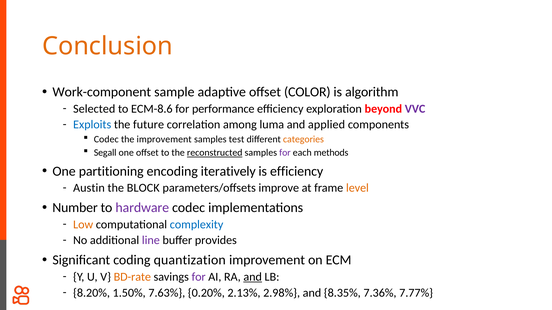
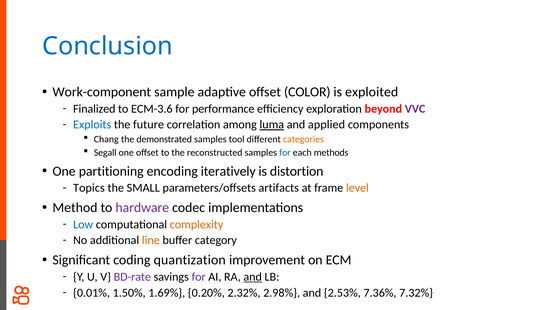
Conclusion colour: orange -> blue (107, 46)
algorithm: algorithm -> exploited (372, 92)
Selected: Selected -> Finalized (94, 109)
ECM-8.6: ECM-8.6 -> ECM-3.6 (152, 109)
luma underline: none -> present (272, 125)
Codec: Codec -> Chang (106, 140)
the improvement: improvement -> demonstrated (164, 140)
test: test -> tool (237, 140)
reconstructed underline: present -> none (215, 153)
for colour: purple -> blue (285, 153)
is efficiency: efficiency -> distortion (297, 171)
Austin: Austin -> Topics (89, 188)
BLOCK: BLOCK -> SMALL (143, 188)
improve: improve -> artifacts (279, 188)
Number: Number -> Method (75, 208)
Low colour: orange -> blue (83, 225)
complexity colour: blue -> orange (197, 225)
line colour: purple -> orange (151, 241)
provides: provides -> category (216, 241)
BD-rate colour: orange -> purple (132, 277)
8.20%: 8.20% -> 0.01% (92, 293)
7.63%: 7.63% -> 1.69% (167, 293)
2.13%: 2.13% -> 2.32% (244, 293)
8.35%: 8.35% -> 2.53% (342, 293)
7.77%: 7.77% -> 7.32% (416, 293)
